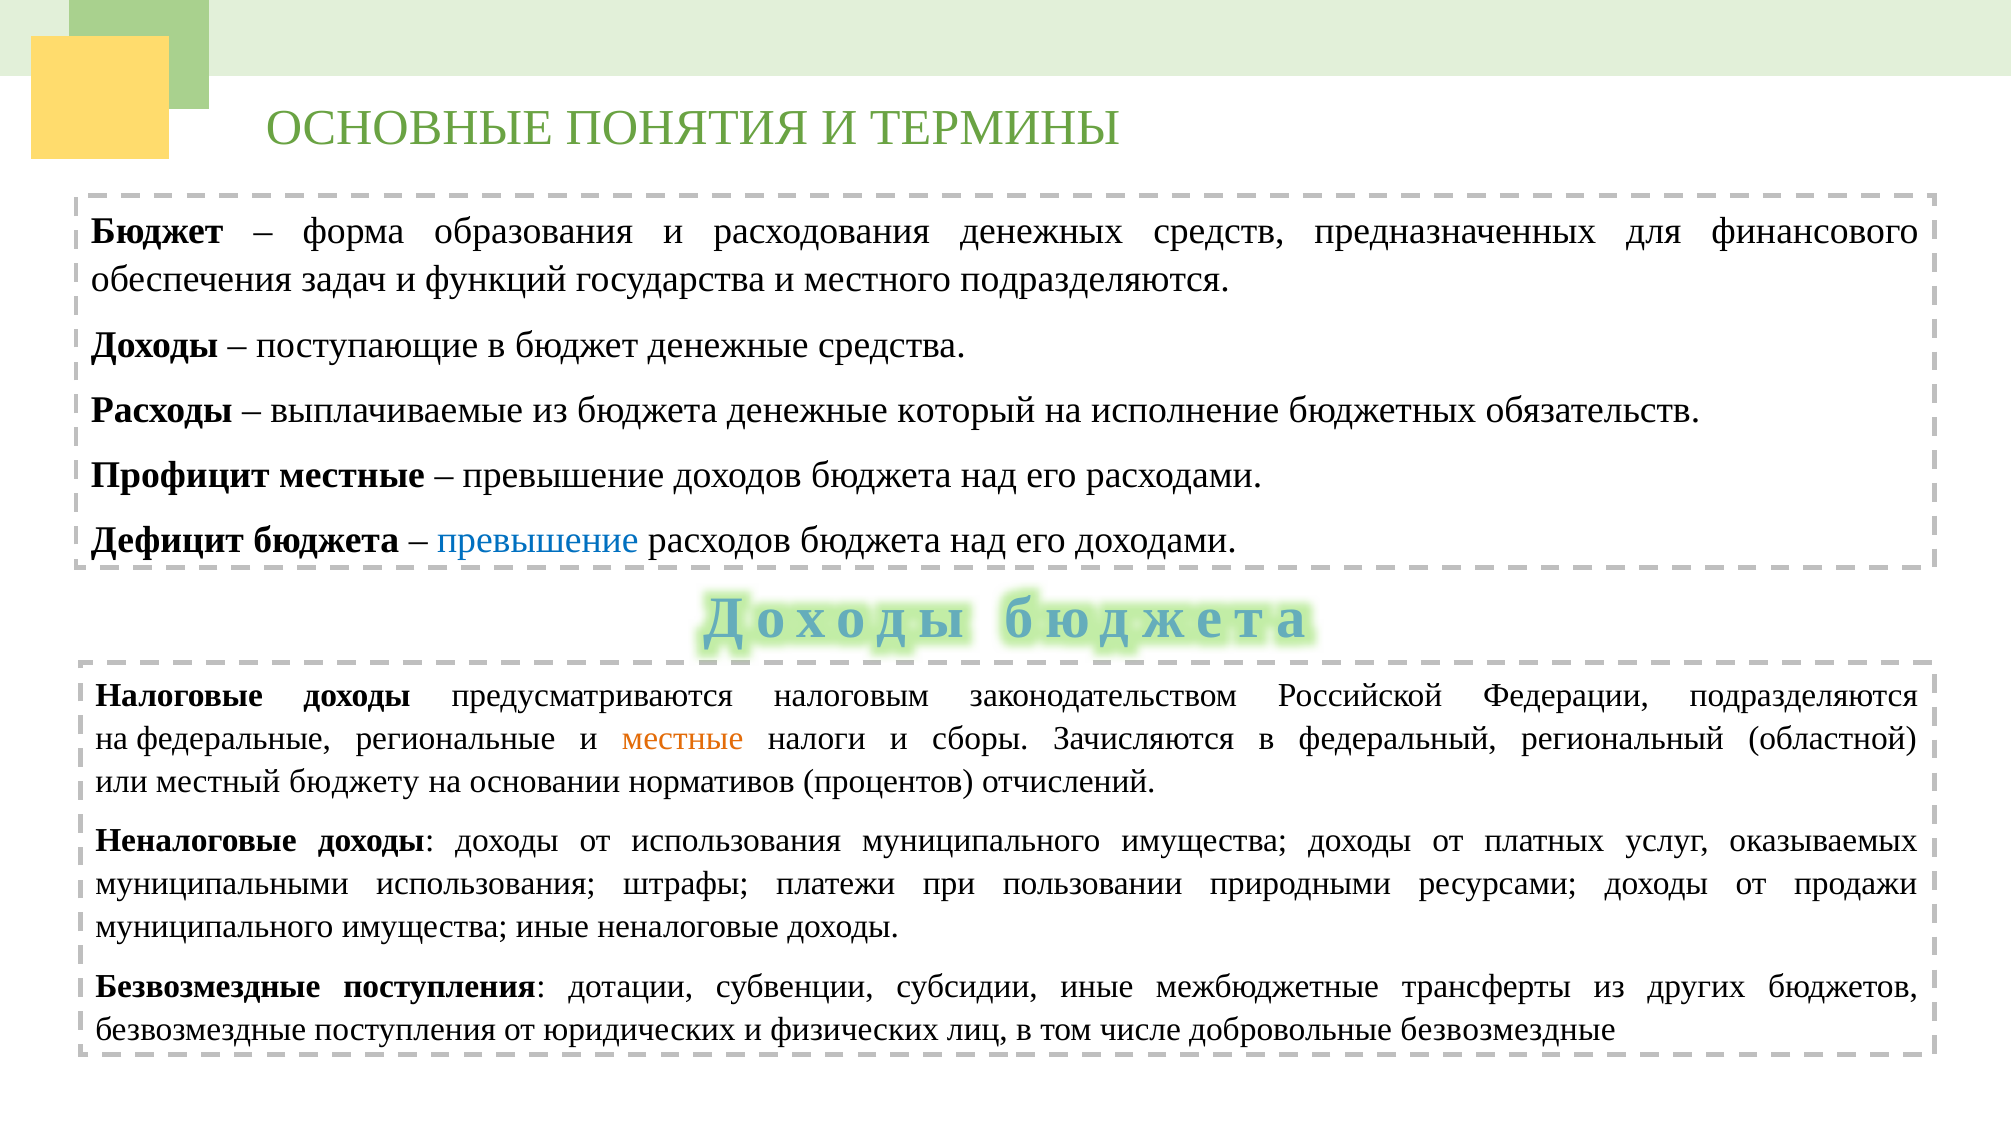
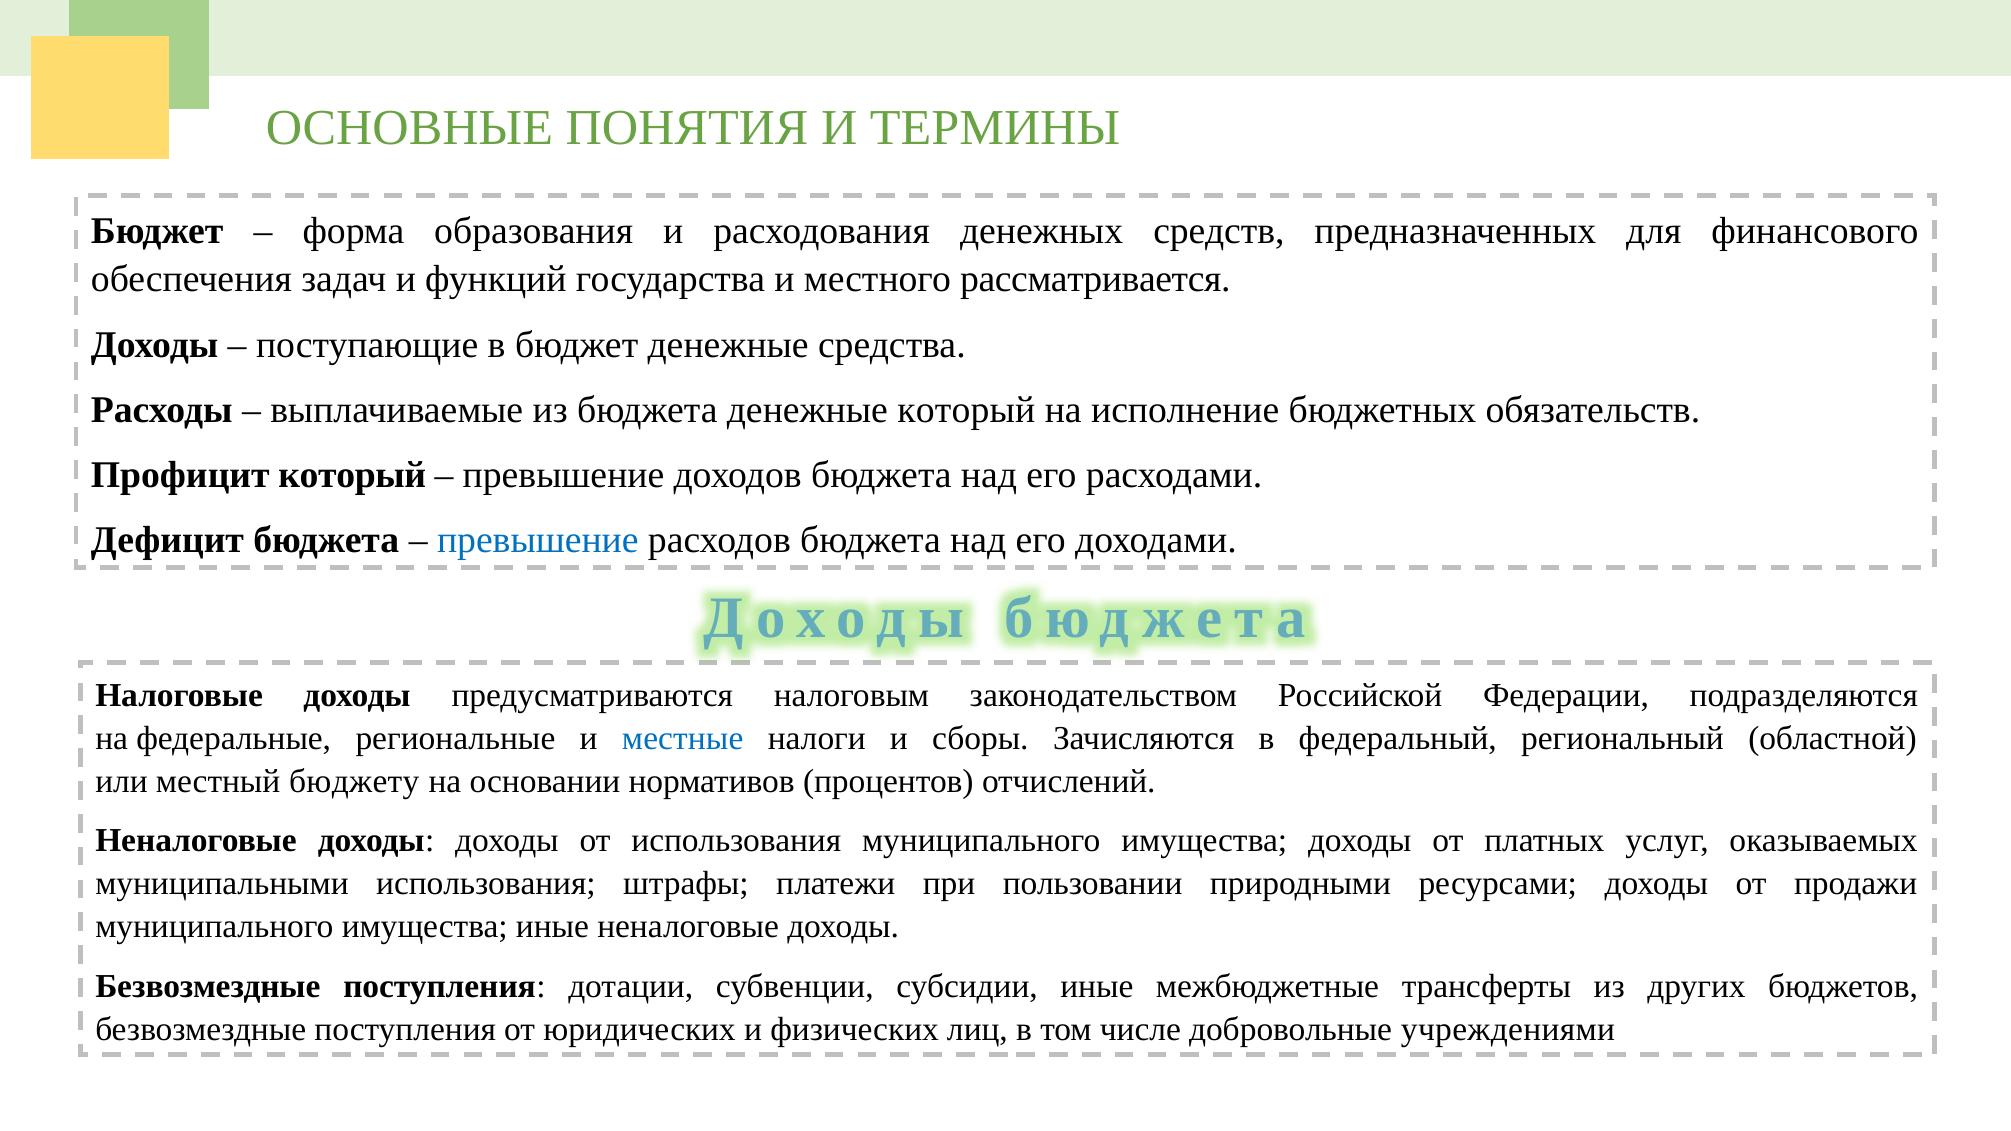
местного подразделяются: подразделяются -> рассматривается (1095, 280)
Профицит местные: местные -> который (352, 475)
местные colour: orange -> blue (683, 738)
добровольные безвозмездные: безвозмездные -> учреждениями (1508, 1030)
